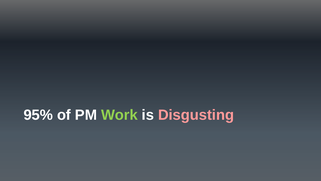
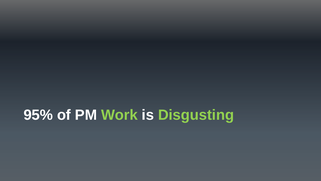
Disgusting colour: pink -> light green (196, 115)
